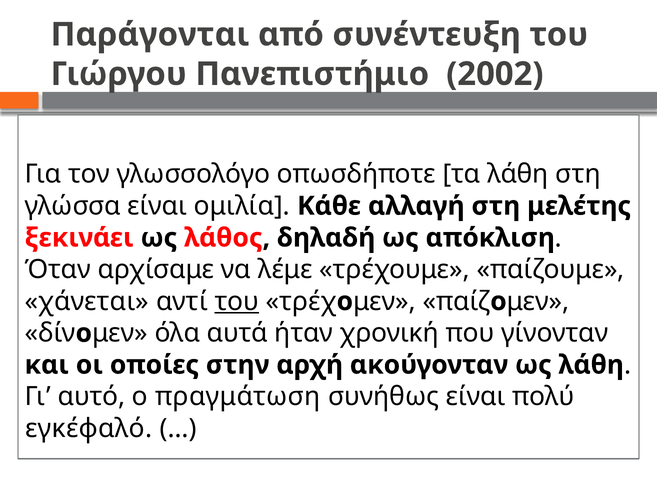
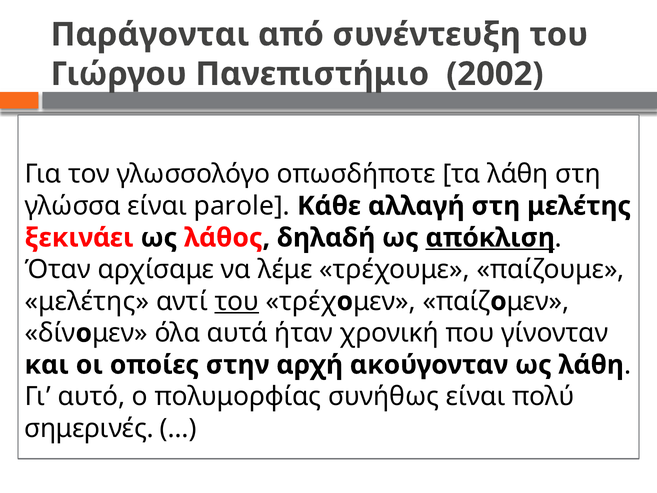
ομιλία: ομιλία -> parole (242, 206)
απόκλιση underline: none -> present (490, 238)
χάνεται: χάνεται -> μελέτης (87, 301)
πραγμάτωση: πραγμάτωση -> πολυμορφίας (238, 396)
εγκέφαλό: εγκέφαλό -> σημερινές (89, 428)
